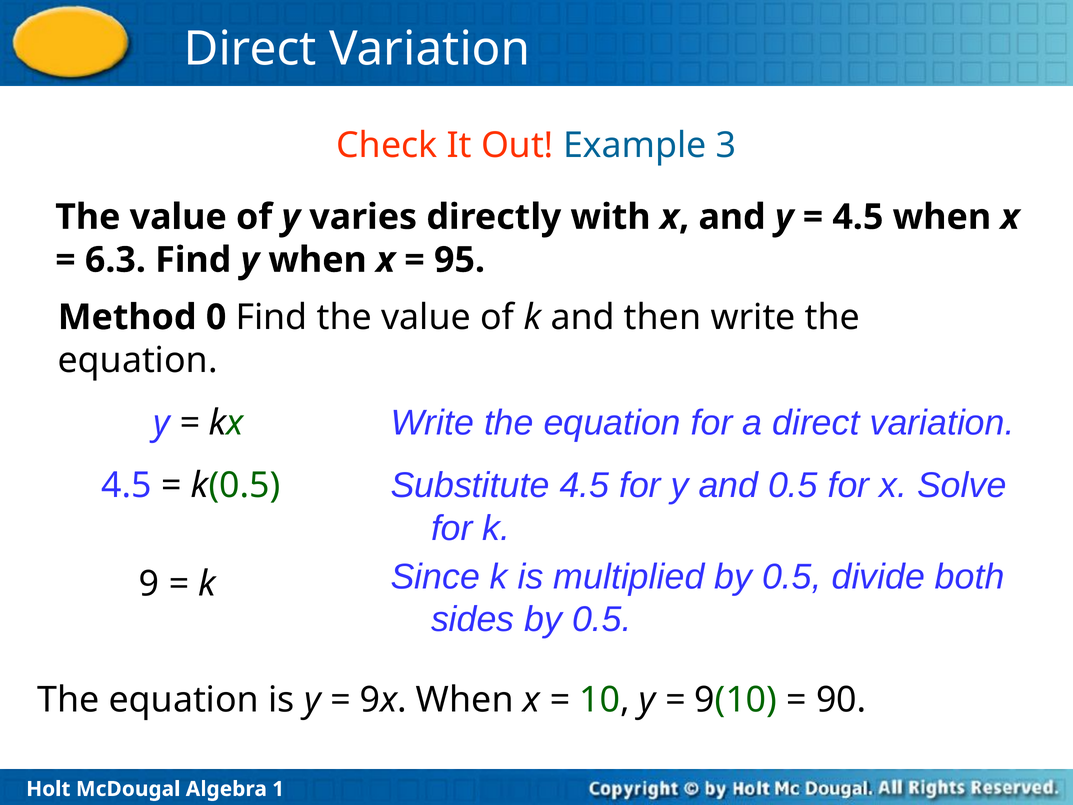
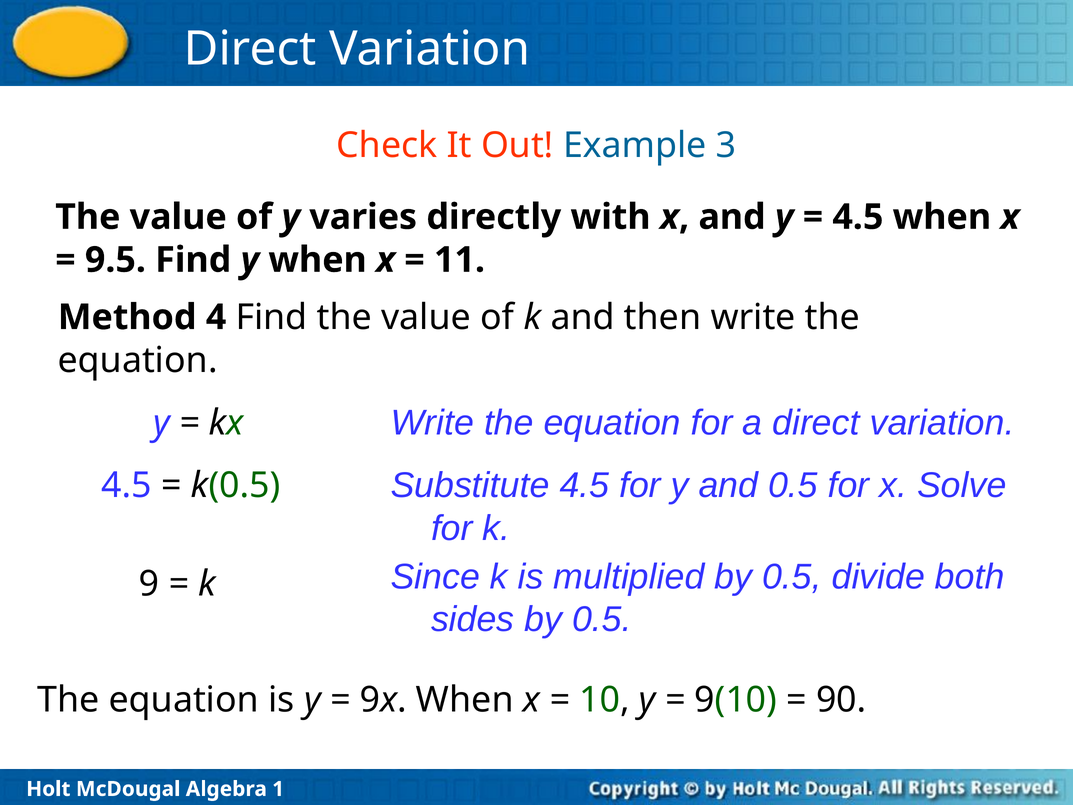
6.3: 6.3 -> 9.5 (115, 260)
95: 95 -> 11 (460, 260)
0: 0 -> 4 (216, 317)
